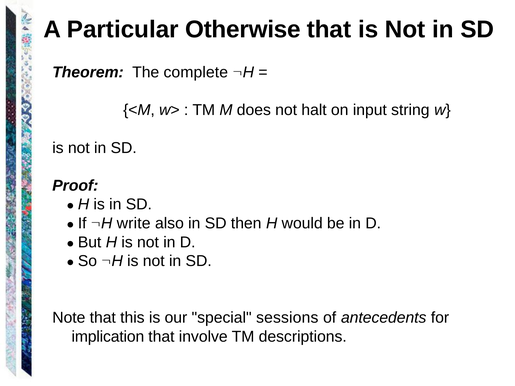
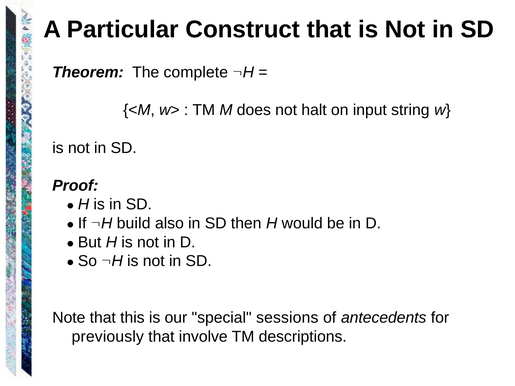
Otherwise: Otherwise -> Construct (243, 30)
write: write -> build (134, 223)
implication: implication -> previously (108, 337)
